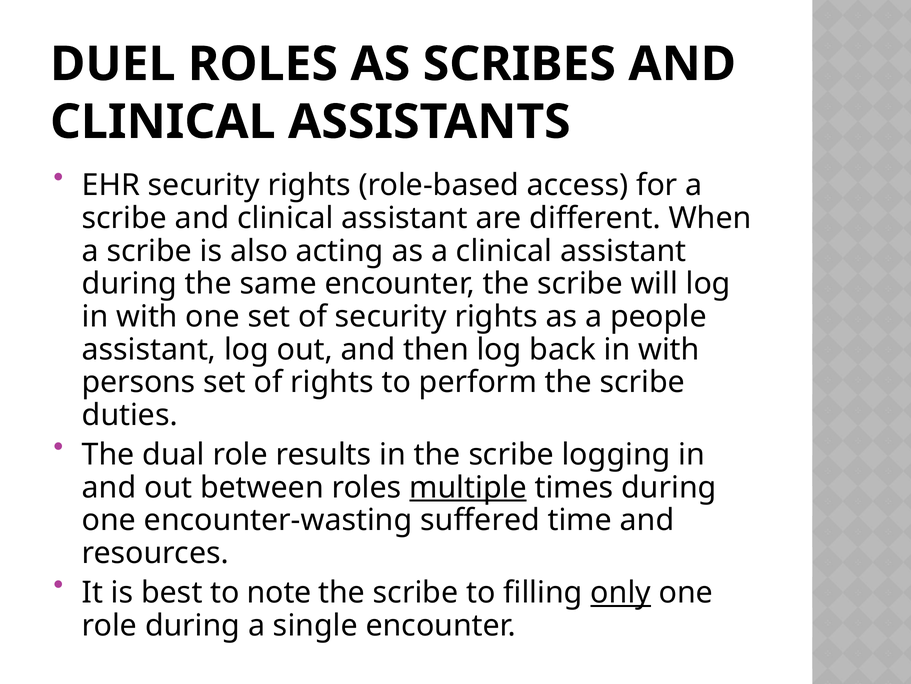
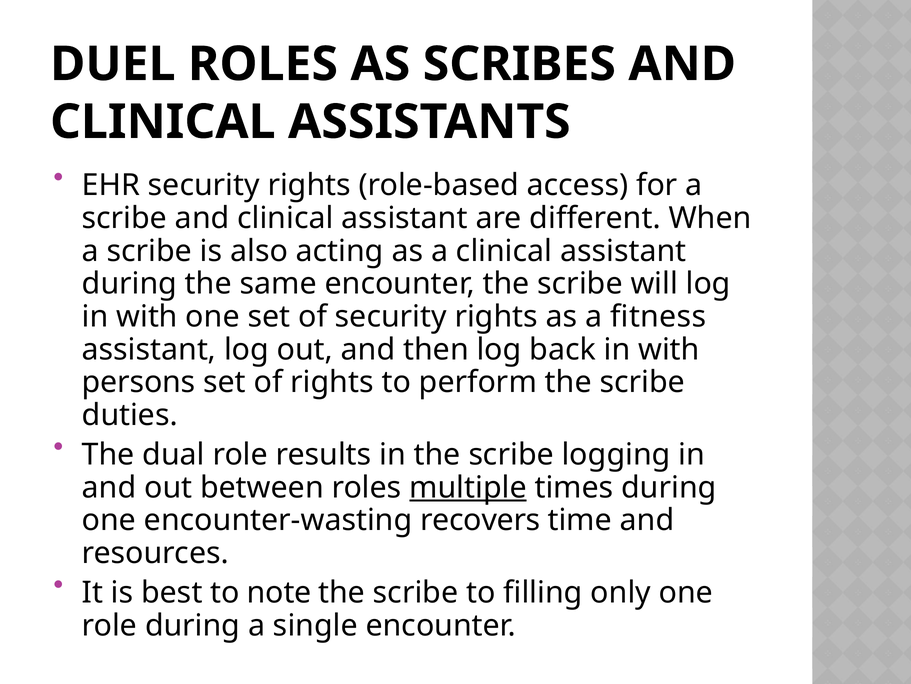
people: people -> fitness (658, 316)
suffered: suffered -> recovers (480, 520)
only underline: present -> none (621, 592)
